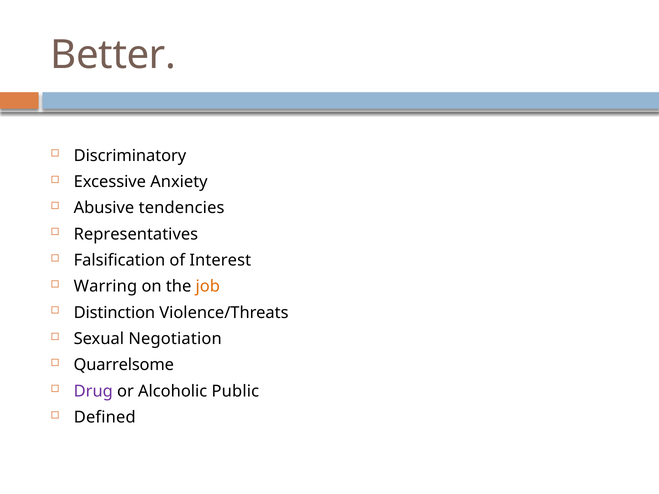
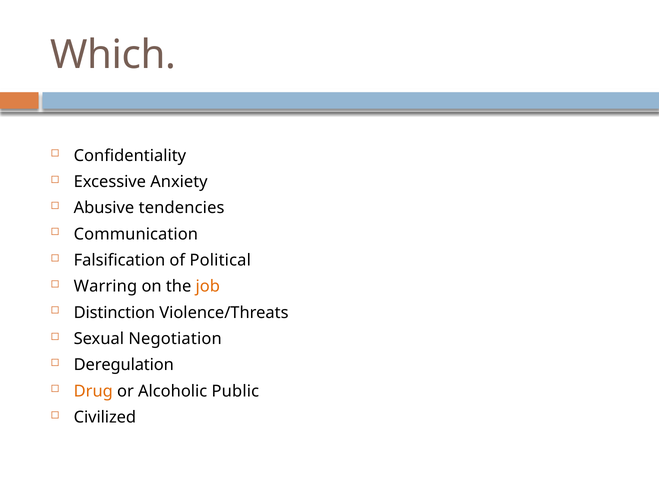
Better: Better -> Which (113, 55)
Discriminatory: Discriminatory -> Confidentiality (130, 156)
Representatives: Representatives -> Communication (136, 234)
Interest: Interest -> Political (220, 260)
Quarrelsome: Quarrelsome -> Deregulation (124, 365)
Drug colour: purple -> orange (93, 391)
Defined: Defined -> Civilized (105, 418)
